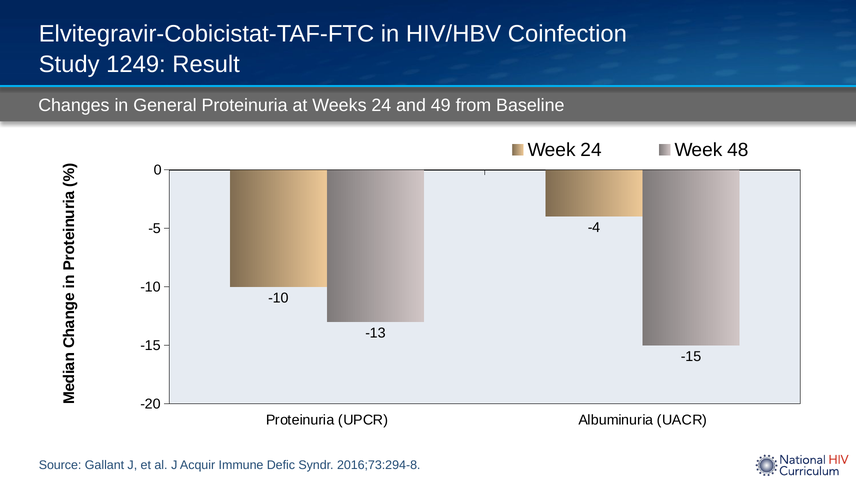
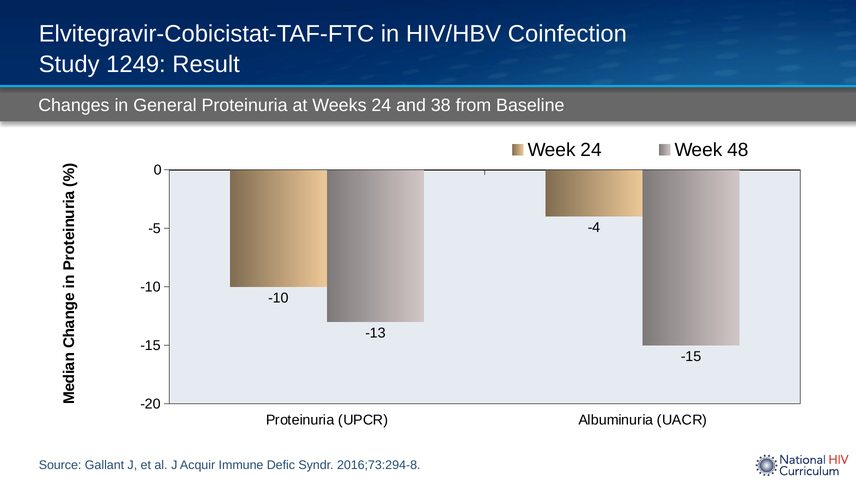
49: 49 -> 38 (441, 105)
